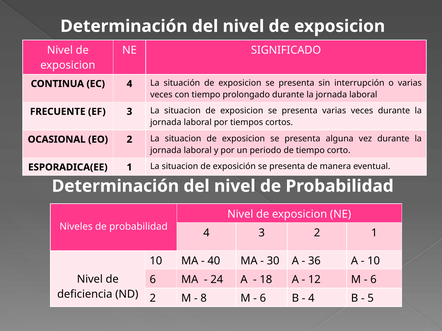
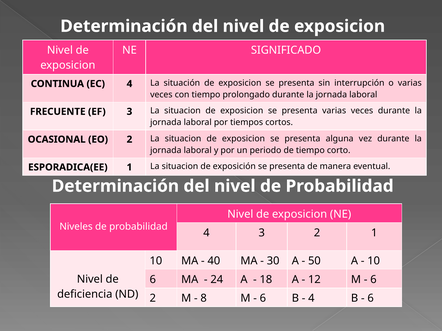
36: 36 -> 50 (314, 261)
5: 5 -> 6 (371, 299)
